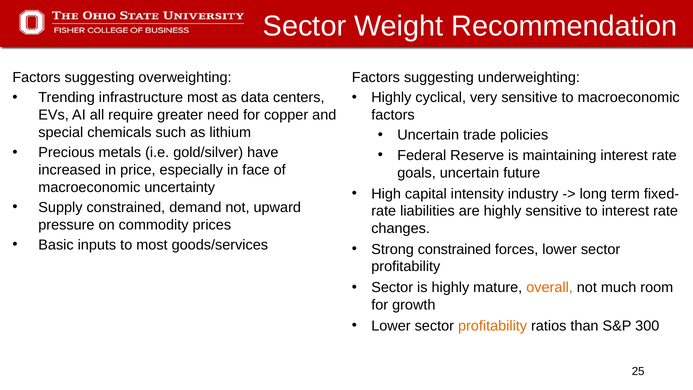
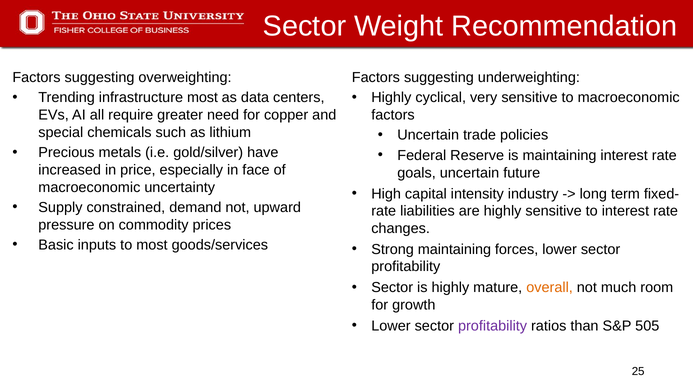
Strong constrained: constrained -> maintaining (454, 249)
profitability colour: orange -> purple (493, 326)
300: 300 -> 505 (647, 326)
